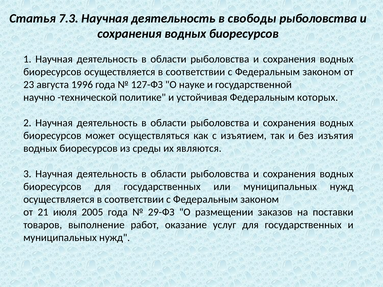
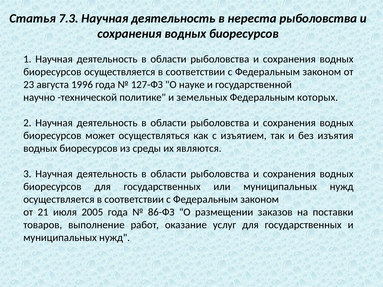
свободы: свободы -> нереста (252, 18)
устойчивая: устойчивая -> земельных (202, 97)
29-ФЗ: 29-ФЗ -> 86-ФЗ (161, 212)
